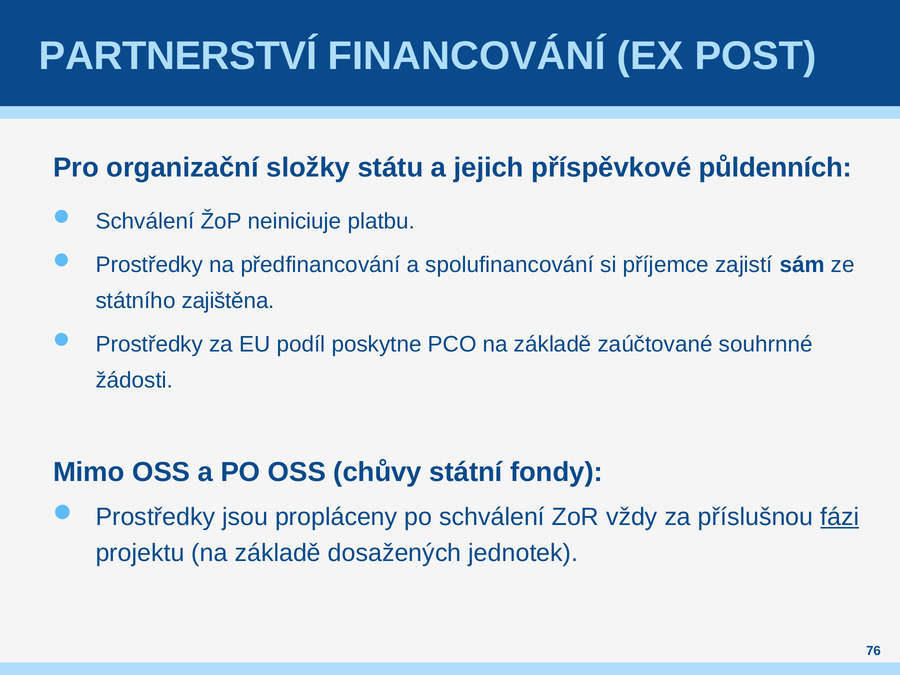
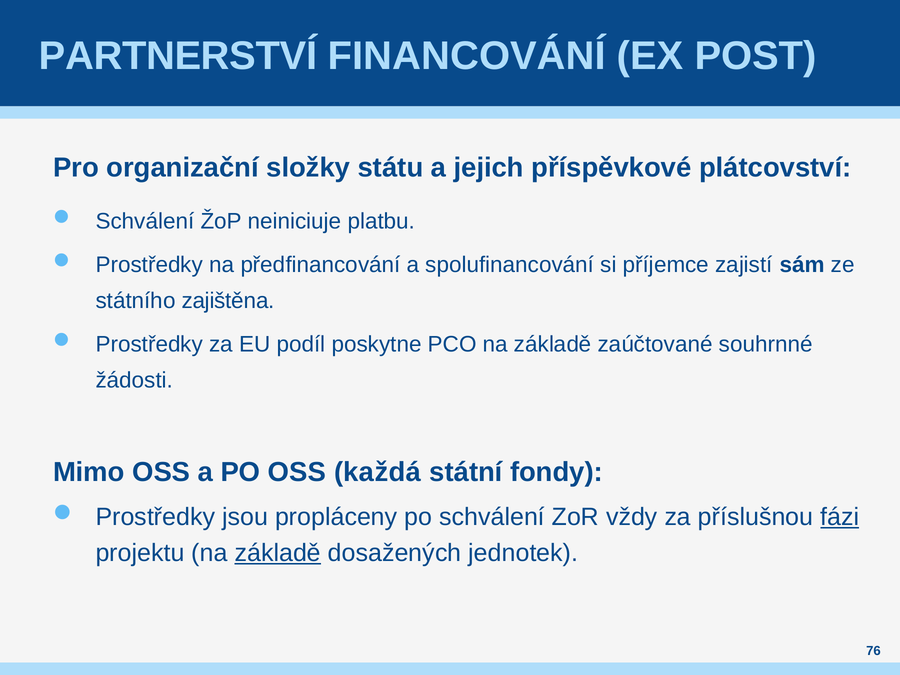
půldenních: půldenních -> plátcovství (775, 168)
chůvy: chůvy -> každá (377, 472)
základě underline: none -> present (278, 553)
